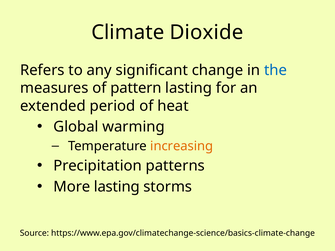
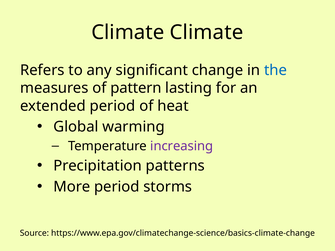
Climate Dioxide: Dioxide -> Climate (207, 32)
increasing colour: orange -> purple (182, 146)
More lasting: lasting -> period (117, 187)
